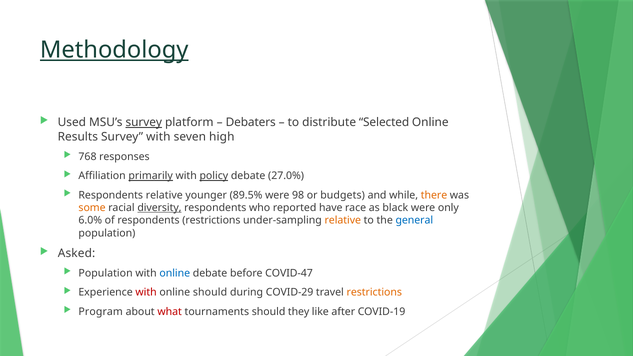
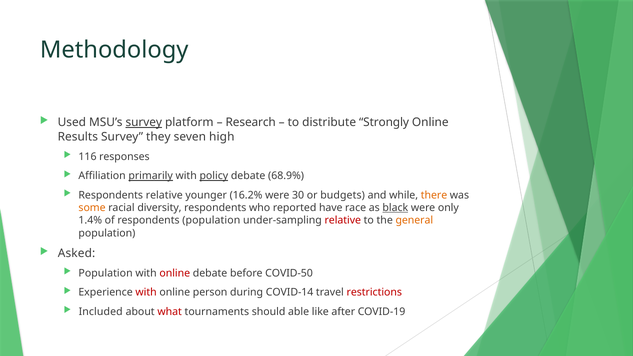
Methodology underline: present -> none (114, 50)
Debaters: Debaters -> Research (251, 123)
Selected: Selected -> Strongly (384, 123)
Survey with: with -> they (158, 137)
768: 768 -> 116 (88, 157)
27.0%: 27.0% -> 68.9% (286, 176)
89.5%: 89.5% -> 16.2% (246, 195)
98: 98 -> 30 (298, 195)
diversity underline: present -> none (159, 208)
black underline: none -> present (395, 208)
6.0%: 6.0% -> 1.4% (90, 221)
respondents restrictions: restrictions -> population (211, 221)
relative colour: orange -> red (343, 221)
general colour: blue -> orange (414, 221)
online colour: blue -> red (175, 273)
COVID-47: COVID-47 -> COVID-50 (289, 273)
online should: should -> person (210, 293)
COVID-29: COVID-29 -> COVID-14 (290, 293)
restrictions colour: orange -> red (374, 293)
Program: Program -> Included (101, 312)
they: they -> able (299, 312)
